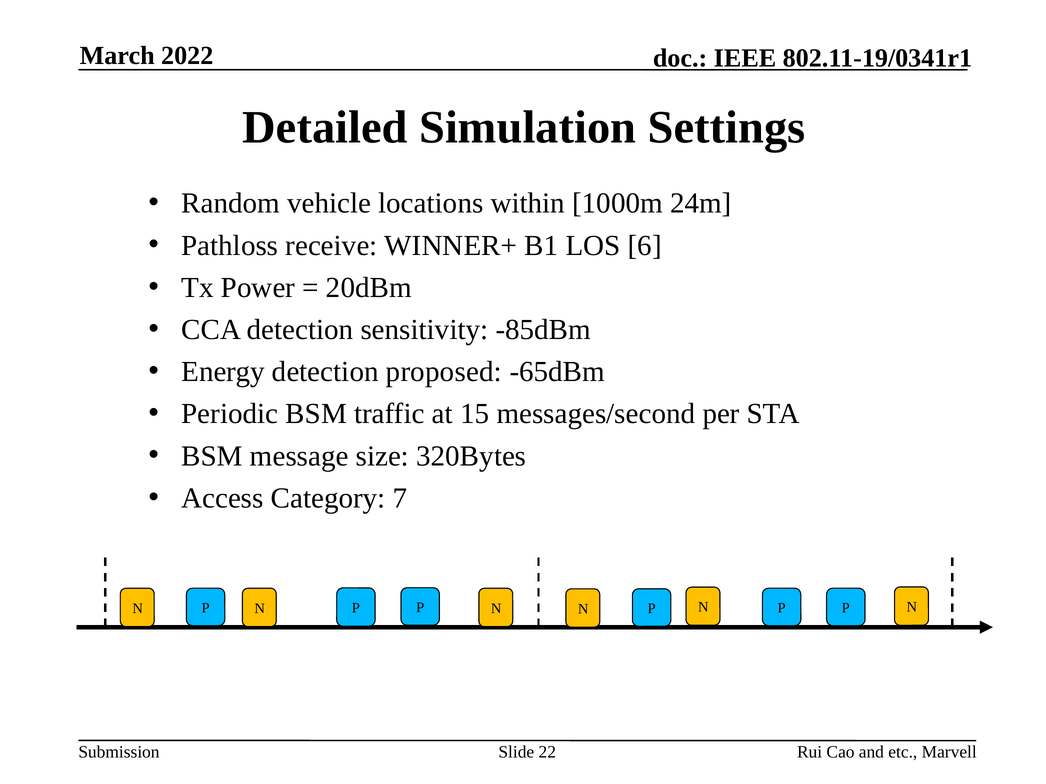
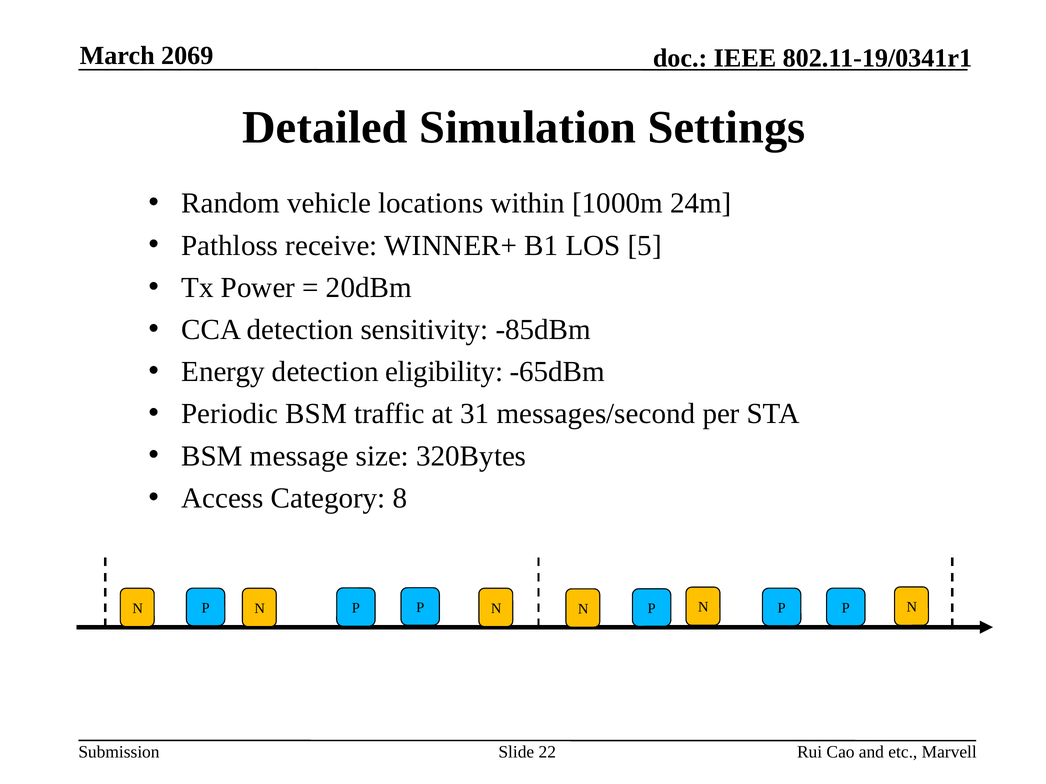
2022: 2022 -> 2069 (187, 55)
6: 6 -> 5 (645, 246)
proposed: proposed -> eligibility (444, 372)
15: 15 -> 31 (475, 414)
7: 7 -> 8 (400, 498)
